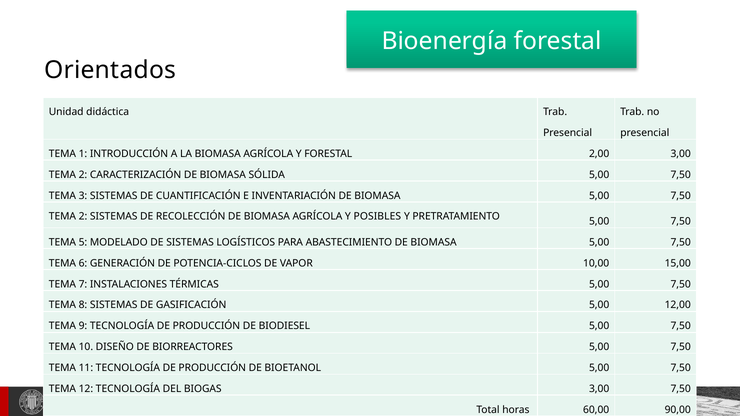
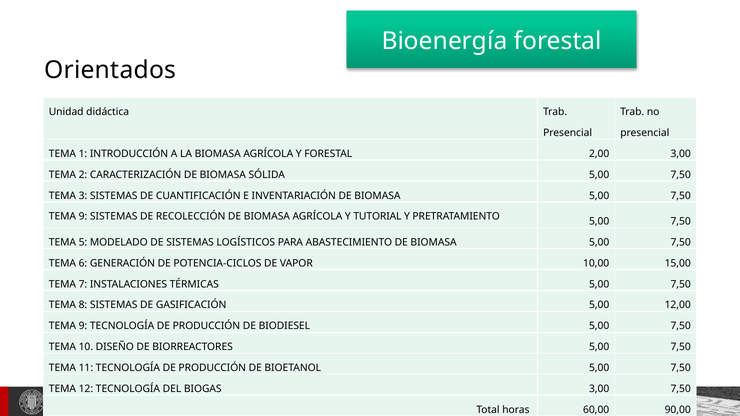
2: 2 -> 9 (83, 217)
POSIBLES: POSIBLES -> TUTORIAL (377, 217)
